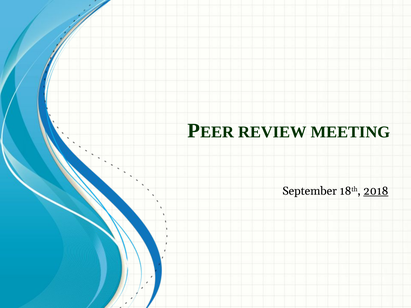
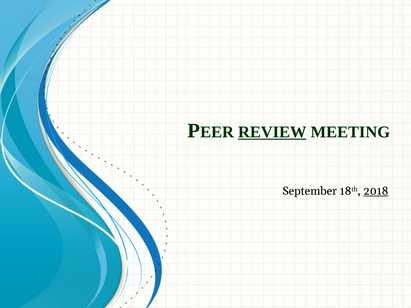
REVIEW underline: none -> present (272, 132)
